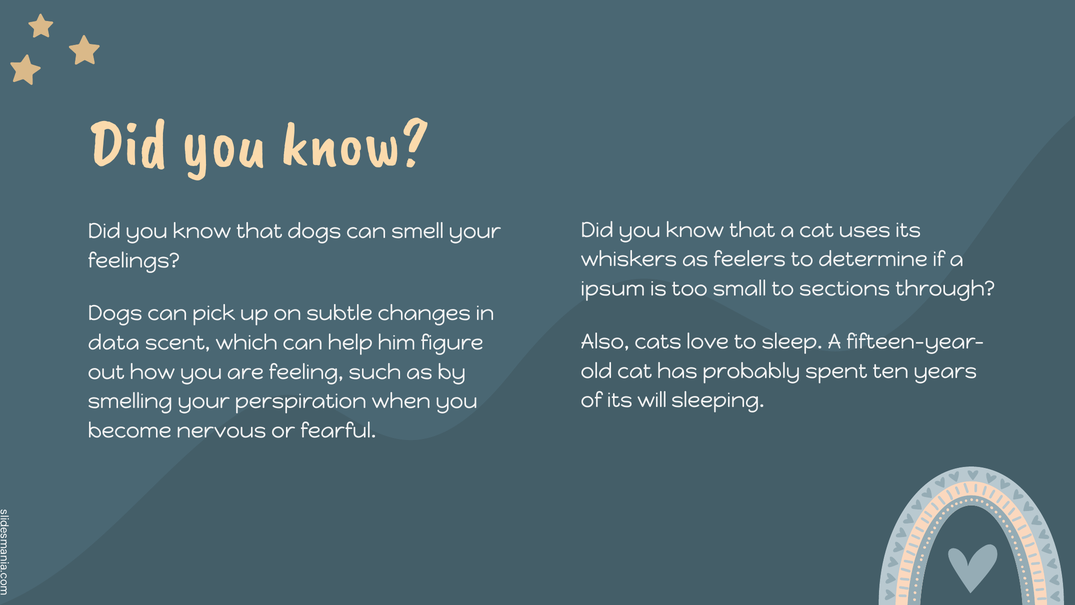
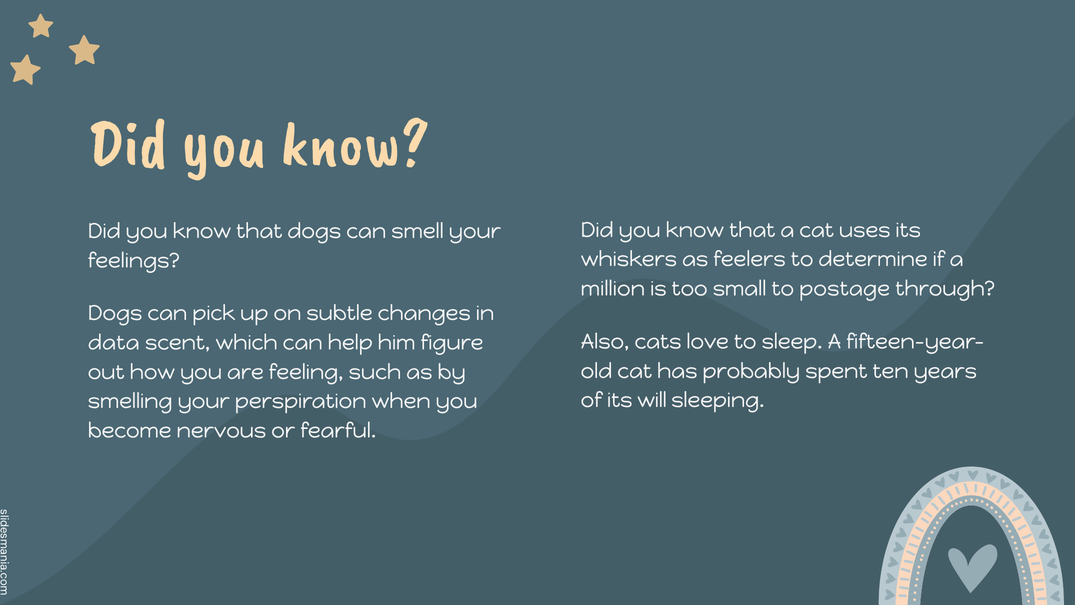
ipsum: ipsum -> million (613, 289)
sections: sections -> postage (845, 289)
